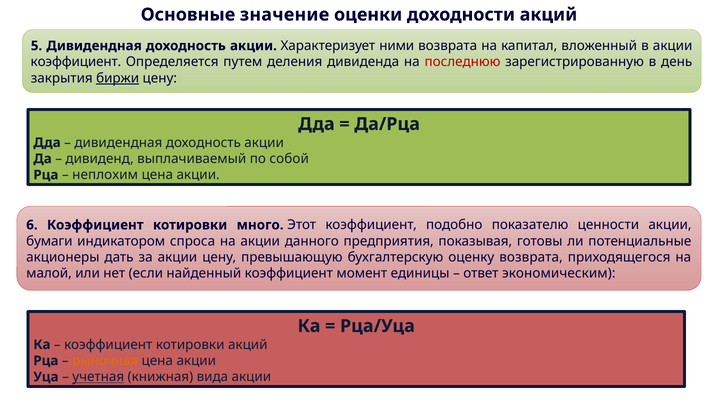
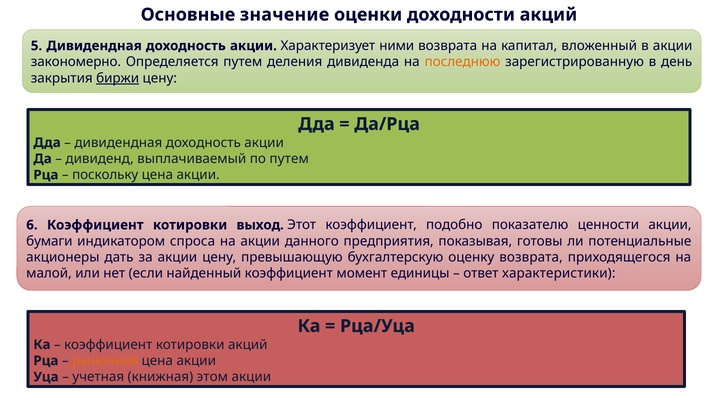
коэффициент: коэффициент -> закономерно (76, 62)
последнюю colour: red -> orange (462, 62)
по собой: собой -> путем (289, 159)
неплохим: неплохим -> поскольку (105, 175)
много: много -> выход (260, 225)
экономическим: экономическим -> характеристики (559, 273)
учетная underline: present -> none (98, 377)
вида: вида -> этом (212, 377)
